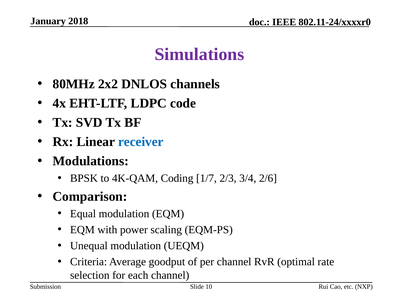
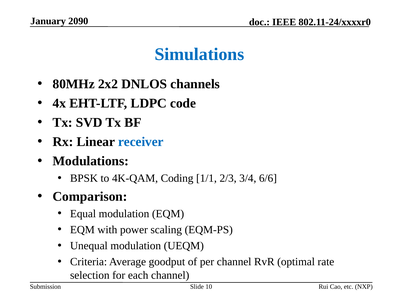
2018: 2018 -> 2090 (78, 21)
Simulations colour: purple -> blue (199, 54)
1/7: 1/7 -> 1/1 (206, 178)
2/6: 2/6 -> 6/6 (268, 178)
